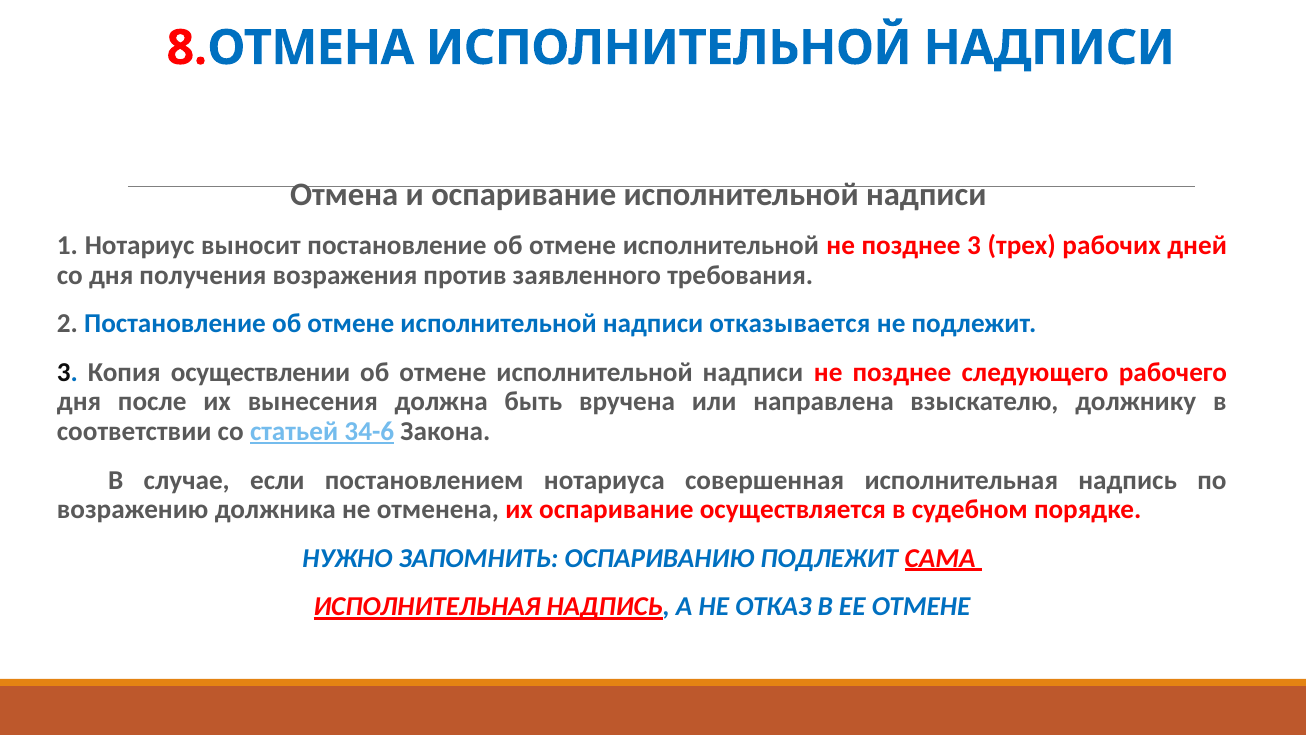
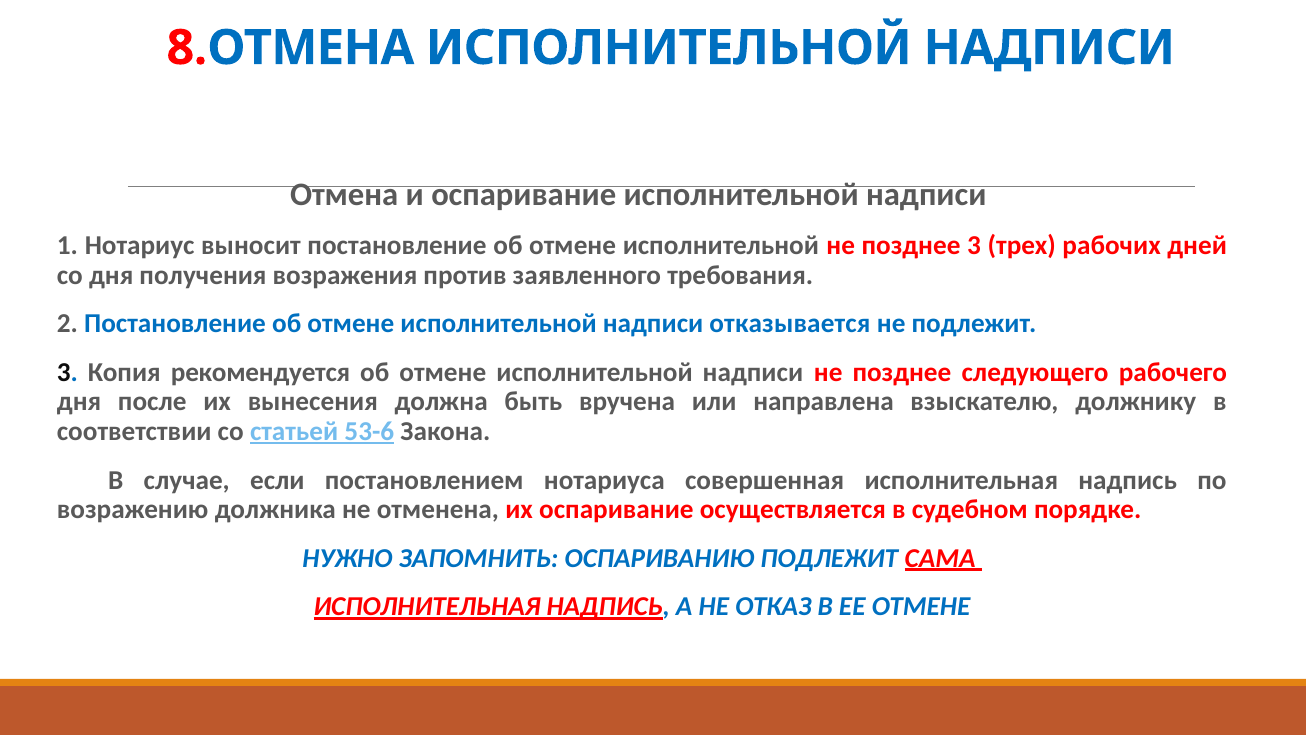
осуществлении: осуществлении -> рекомендуется (261, 372)
34-6: 34-6 -> 53-6 (369, 431)
